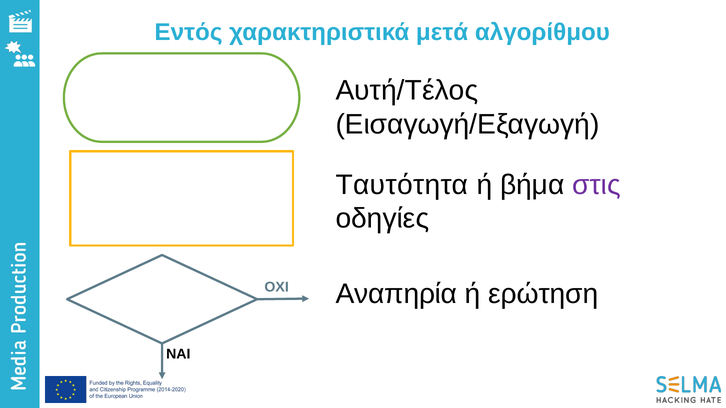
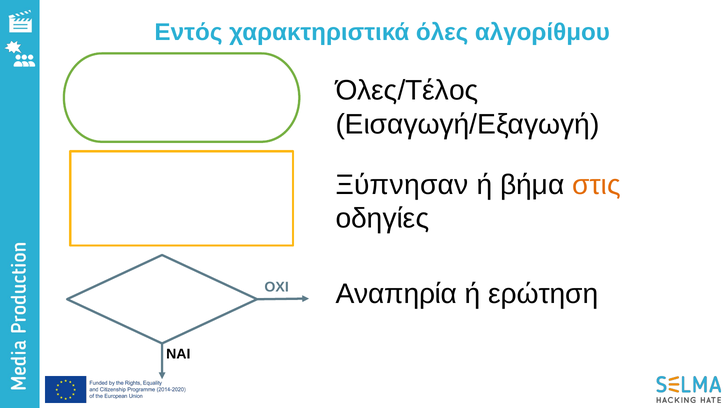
μετά: μετά -> όλες (442, 32)
Αυτή/Τέλος: Αυτή/Τέλος -> Όλες/Τέλος (407, 90)
Ταυτότητα: Ταυτότητα -> Ξύπνησαν (402, 185)
στις colour: purple -> orange (597, 185)
